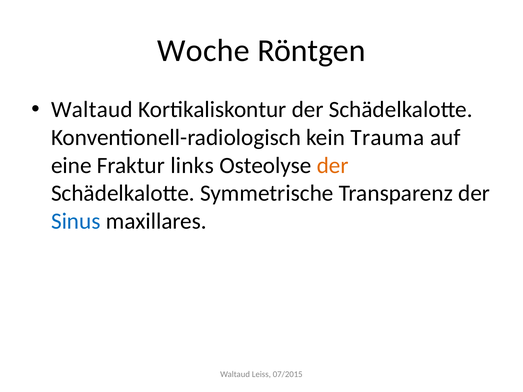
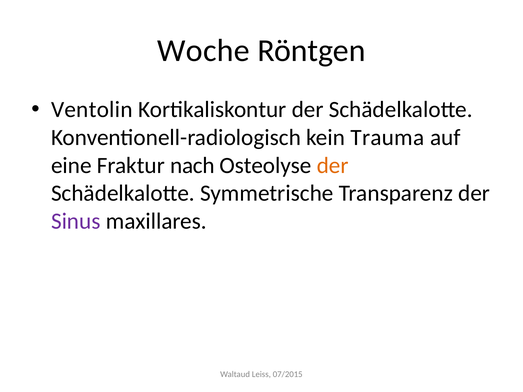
Waltaud: Waltaud -> Ventolin (92, 110)
links: links -> nach (192, 166)
Sinus colour: blue -> purple (76, 221)
